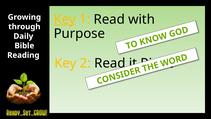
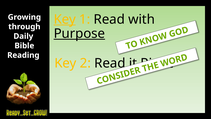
Purpose underline: none -> present (79, 34)
